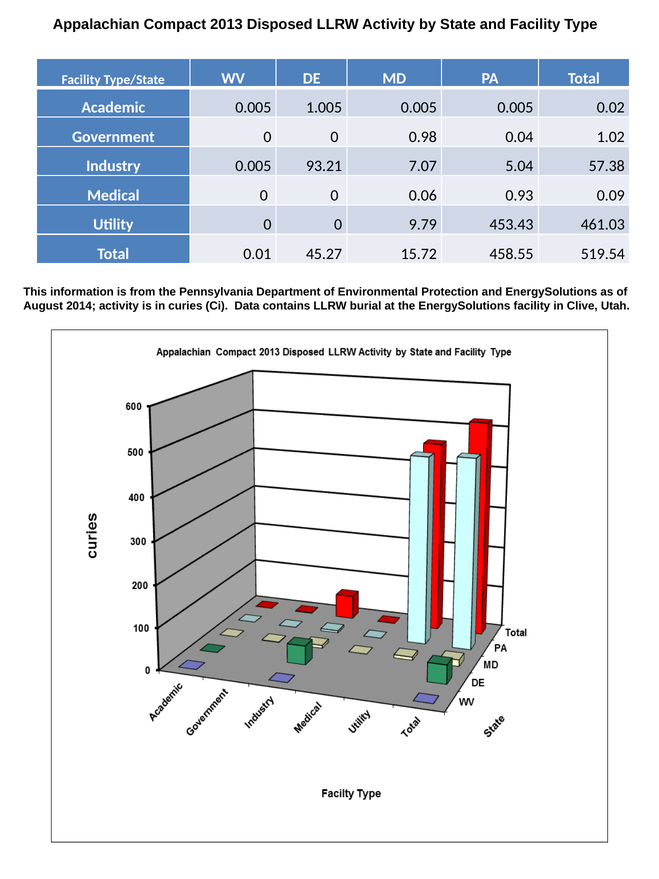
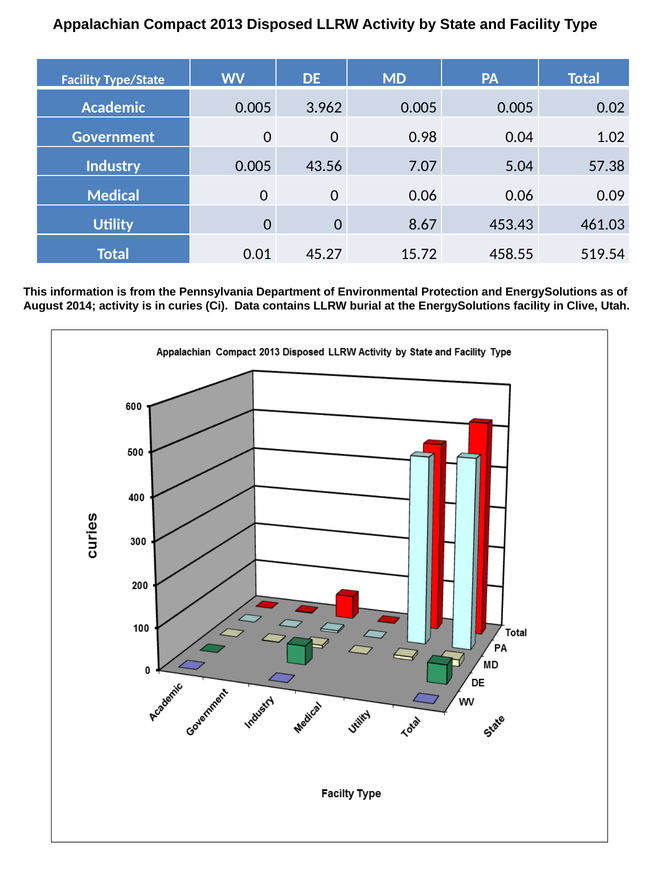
1.005: 1.005 -> 3.962 (324, 108)
93.21: 93.21 -> 43.56 (324, 166)
0.06 0.93: 0.93 -> 0.06 (519, 195)
9.79: 9.79 -> 8.67 (423, 225)
